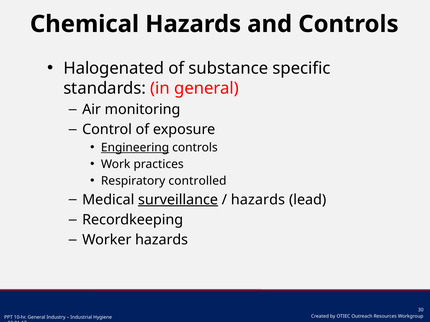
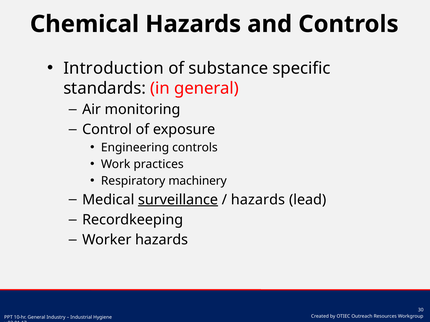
Halogenated: Halogenated -> Introduction (114, 68)
Engineering underline: present -> none (135, 148)
controlled: controlled -> machinery (198, 181)
